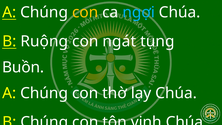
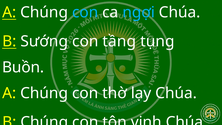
con colour: yellow -> light blue (85, 12)
Ruộng: Ruộng -> Sướng (44, 41)
ngát: ngát -> tầng (119, 41)
